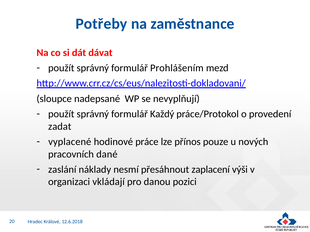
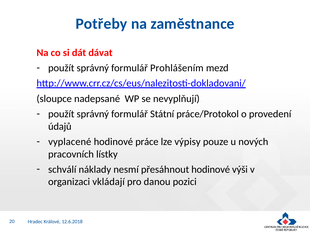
Každý: Každý -> Státní (162, 114)
zadat: zadat -> údajů (60, 127)
přínos: přínos -> výpisy (188, 142)
dané: dané -> lístky (107, 154)
zaslání: zaslání -> schválí (62, 170)
přesáhnout zaplacení: zaplacení -> hodinové (211, 170)
